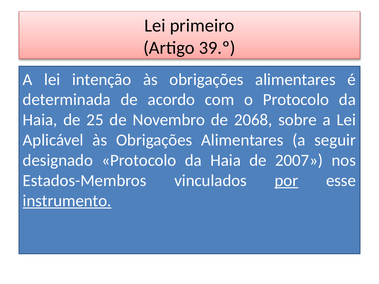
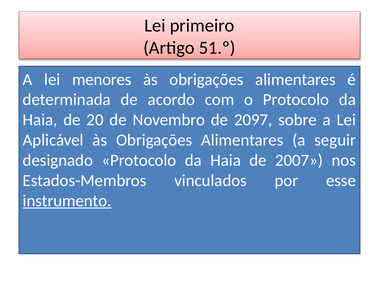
39.º: 39.º -> 51.º (217, 48)
intenção: intenção -> menores (102, 80)
25: 25 -> 20 (95, 120)
2068: 2068 -> 2097 (253, 120)
por underline: present -> none (286, 181)
